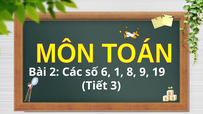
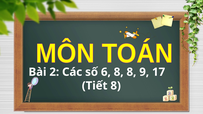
6 1: 1 -> 8 (119, 72)
19: 19 -> 17 (159, 72)
Tiết 3: 3 -> 8 (116, 86)
